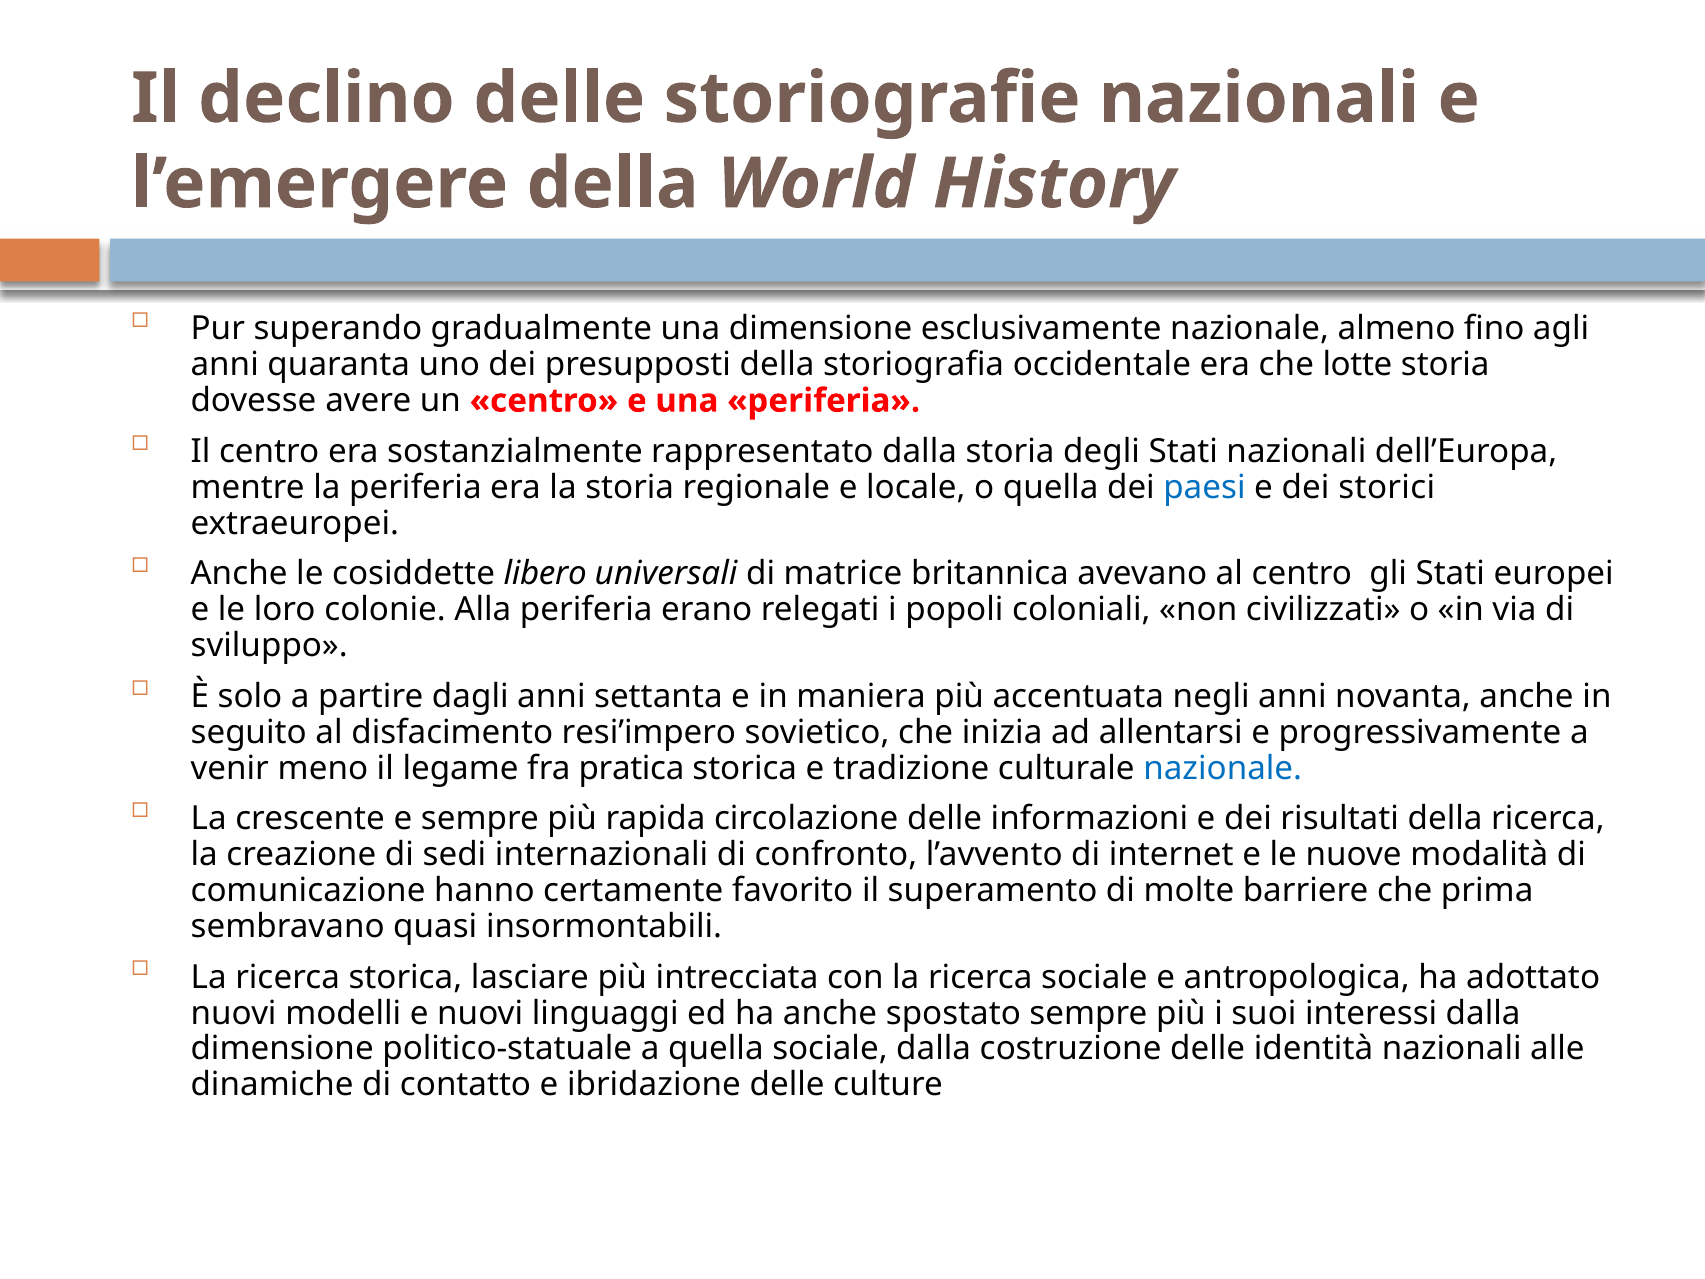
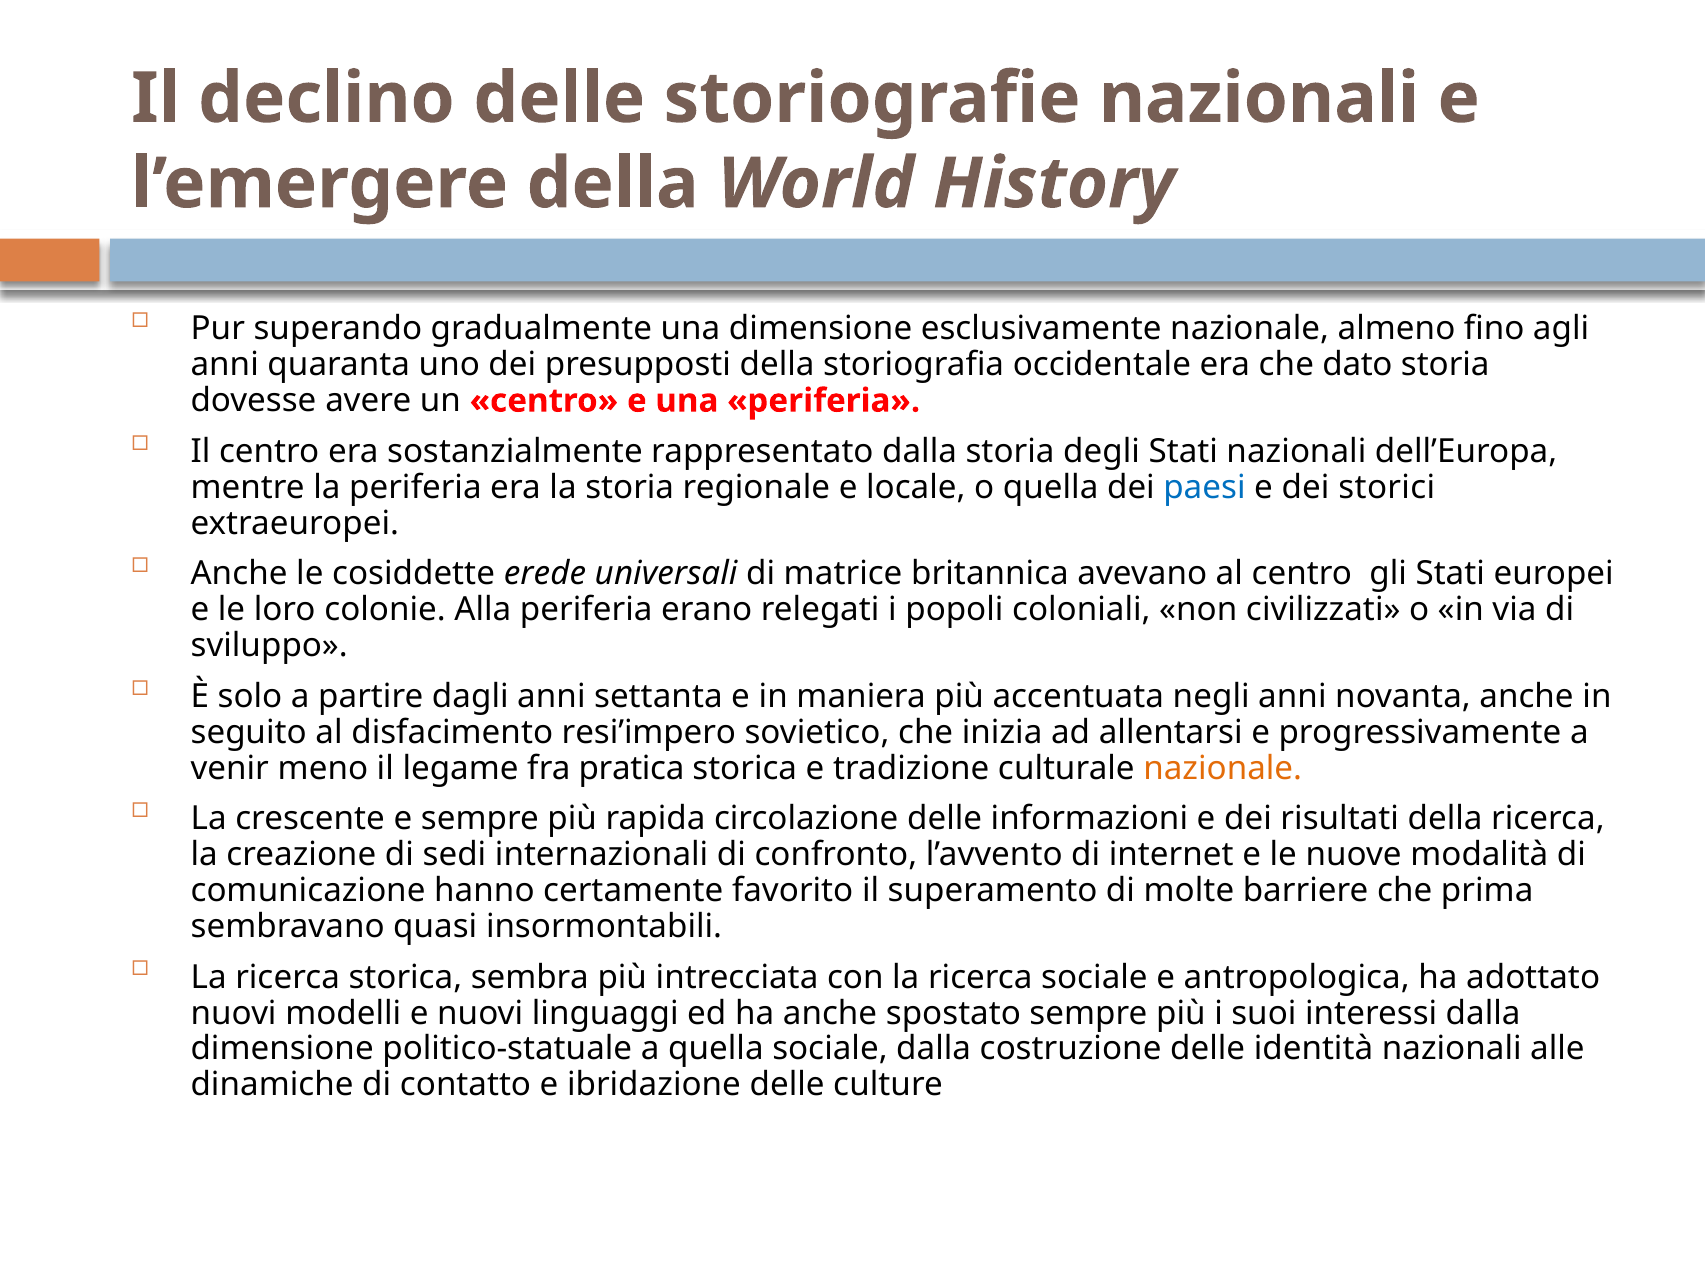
lotte: lotte -> dato (1357, 365)
libero: libero -> erede (545, 574)
nazionale colour: blue -> orange (1223, 768)
lasciare: lasciare -> sembra (530, 977)
